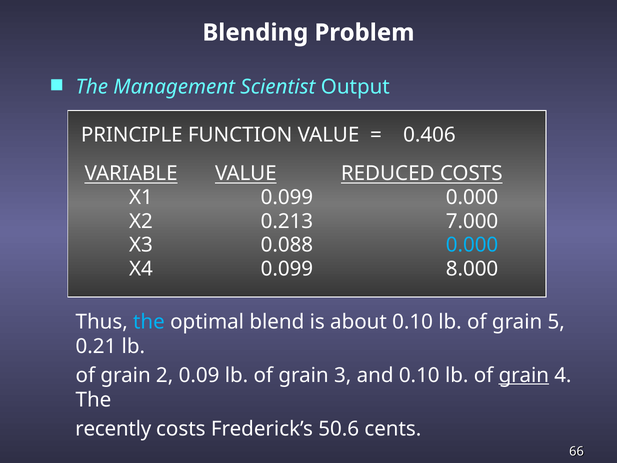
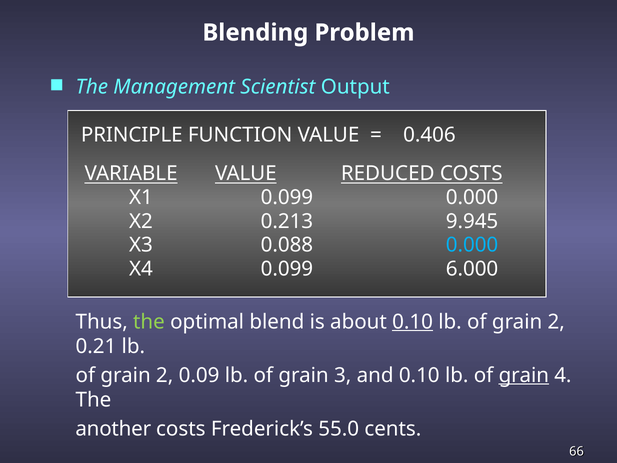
7.000: 7.000 -> 9.945 (472, 221)
8.000: 8.000 -> 6.000 (472, 269)
the colour: light blue -> light green (149, 322)
0.10 underline: none -> present (413, 322)
5: 5 -> 2 (556, 322)
recently: recently -> another (113, 428)
50.6: 50.6 -> 55.0 (339, 428)
